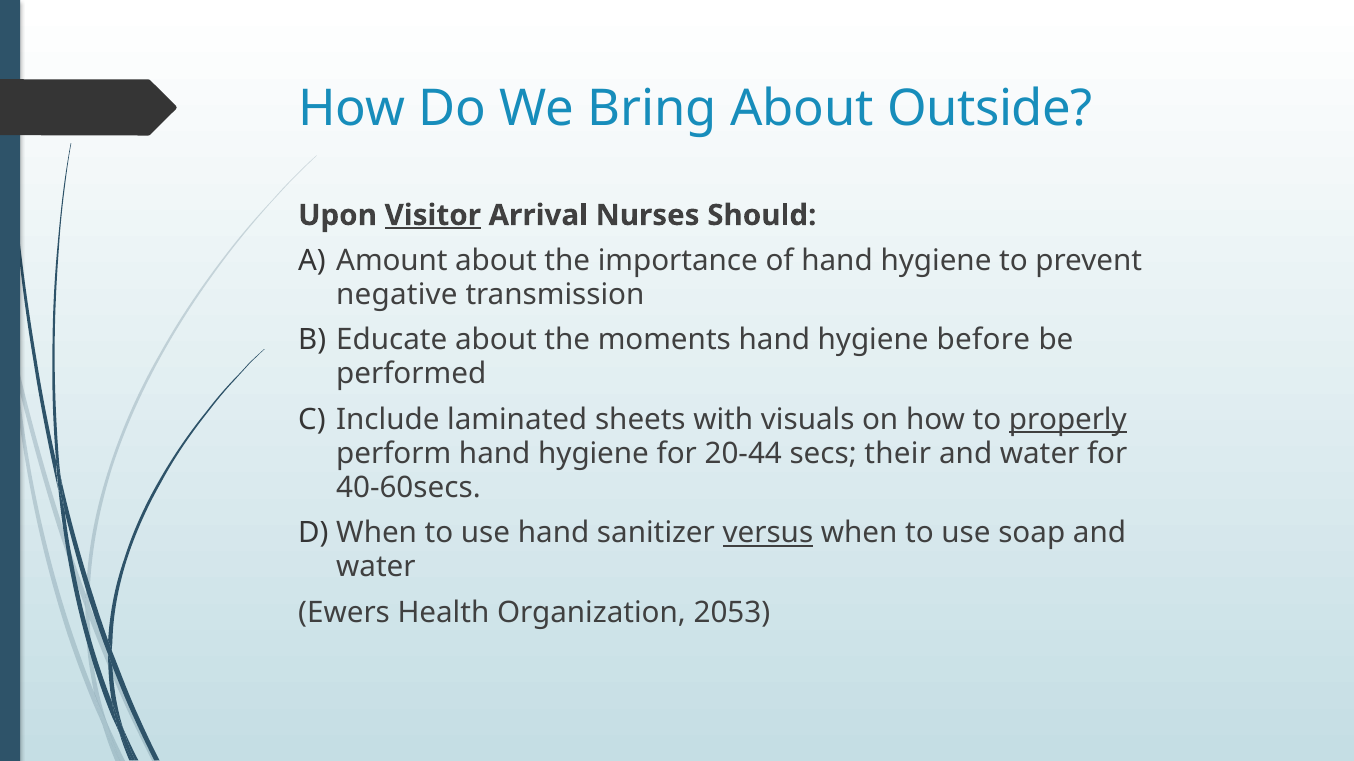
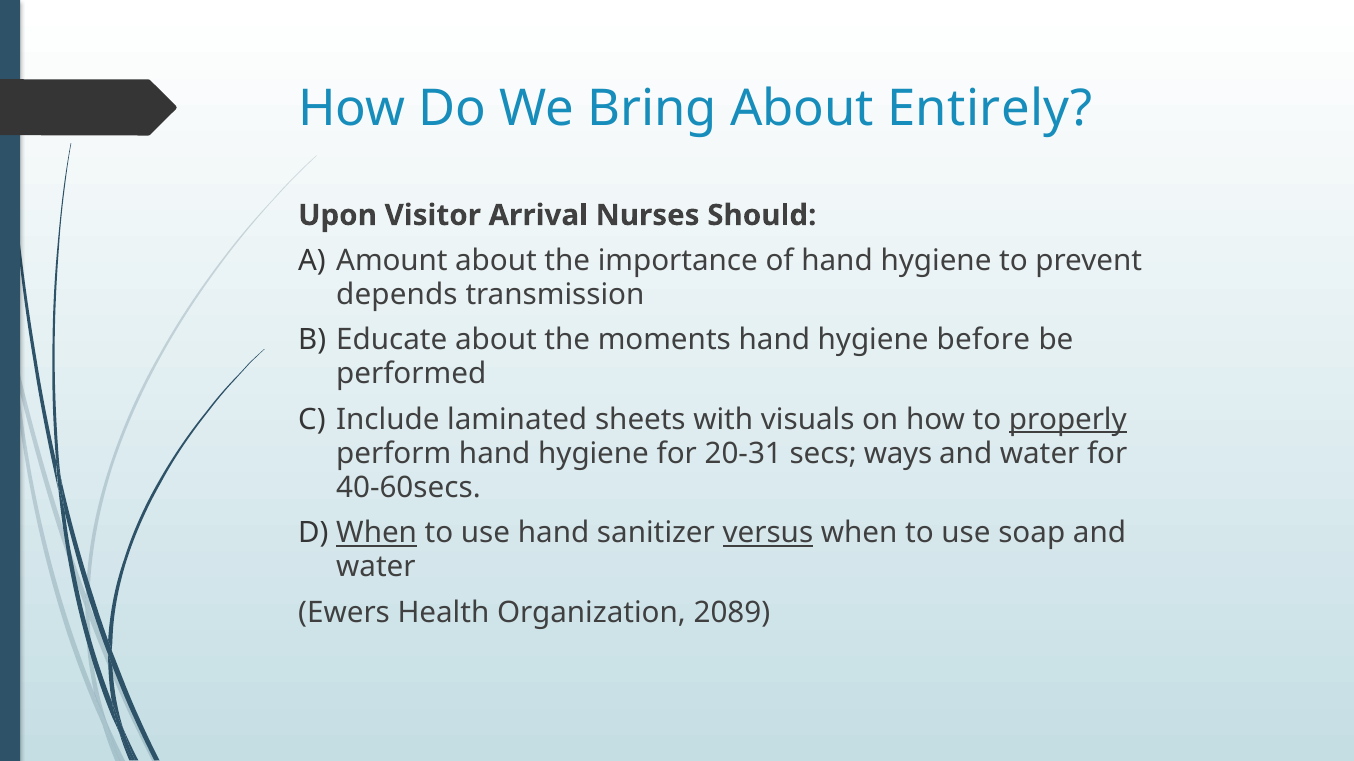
Outside: Outside -> Entirely (990, 108)
Visitor underline: present -> none (433, 215)
negative: negative -> depends (397, 295)
20-44: 20-44 -> 20-31 (743, 454)
their: their -> ways (898, 454)
When underline: none -> present (377, 533)
2053: 2053 -> 2089 (732, 613)
